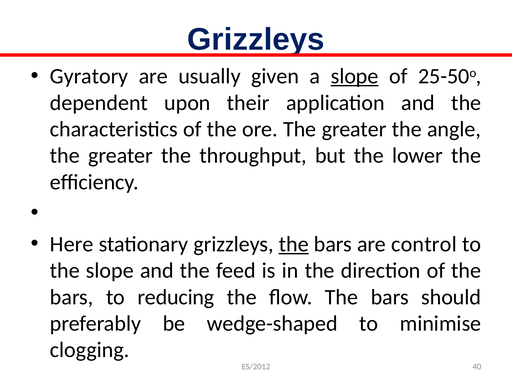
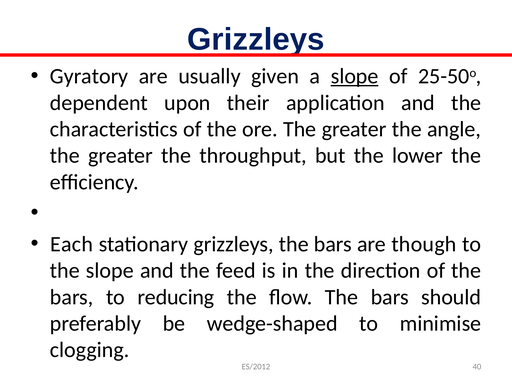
Here: Here -> Each (72, 244)
the underline: present -> none (294, 244)
control: control -> though (424, 244)
